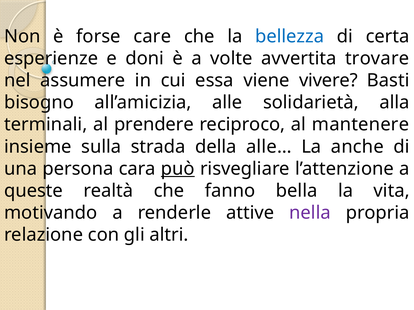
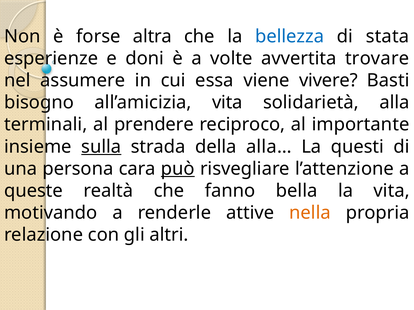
care: care -> altra (152, 36)
certa: certa -> stata (388, 36)
all’amicizia alle: alle -> vita (227, 103)
mantenere: mantenere -> importante (361, 125)
sulla underline: none -> present (101, 147)
alle…: alle… -> alla… (269, 147)
anche: anche -> questi (357, 147)
nella colour: purple -> orange (310, 213)
